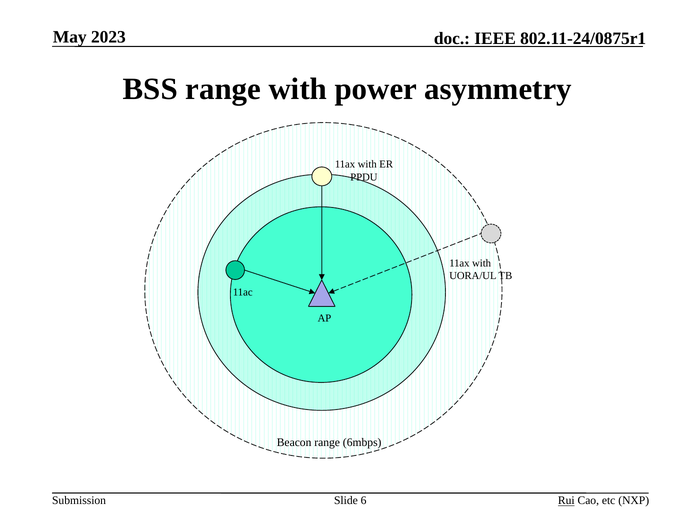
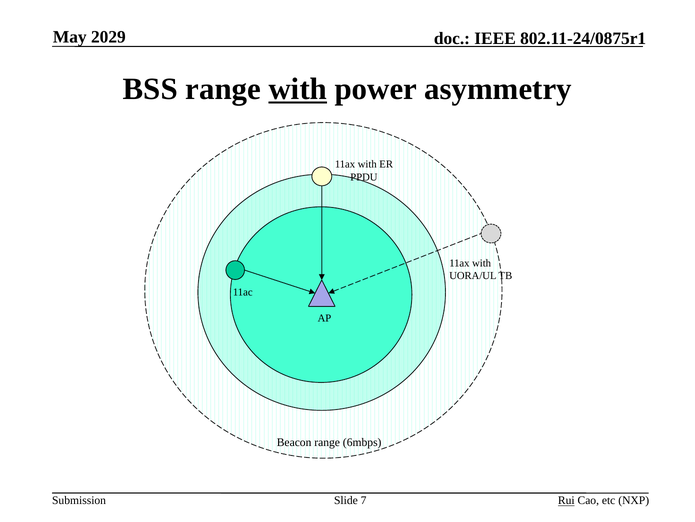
2023: 2023 -> 2029 (108, 37)
with underline: none -> present (298, 89)
6: 6 -> 7 (364, 500)
